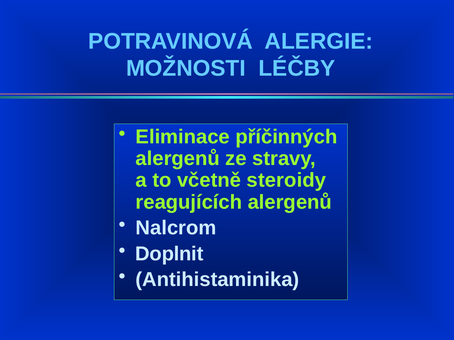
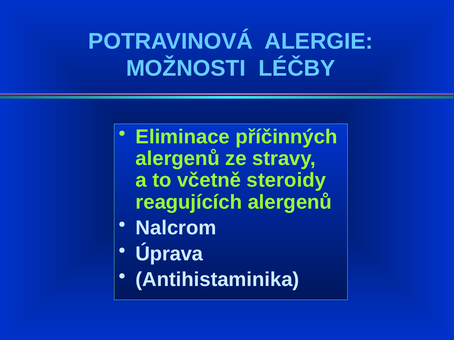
Doplnit: Doplnit -> Úprava (169, 254)
